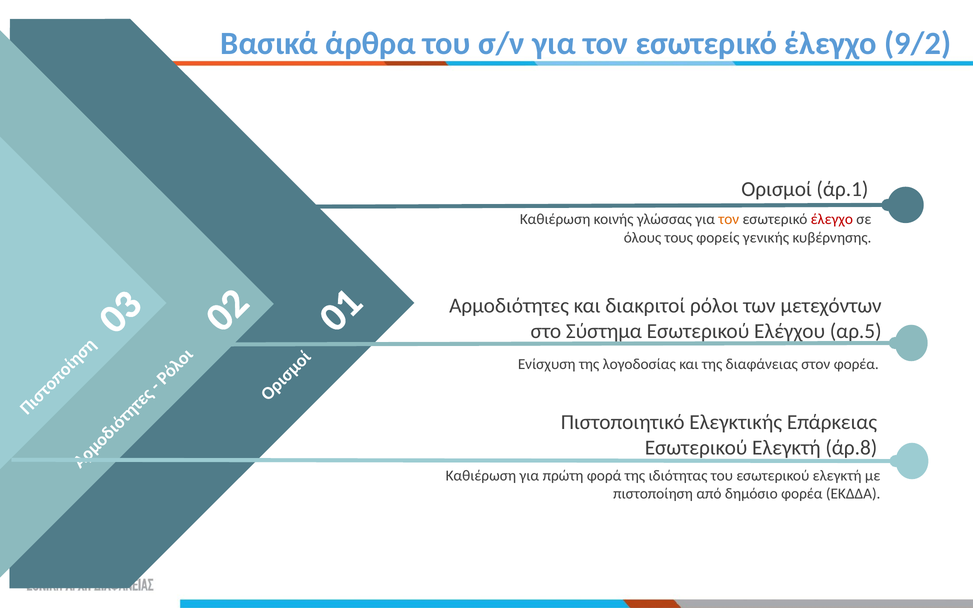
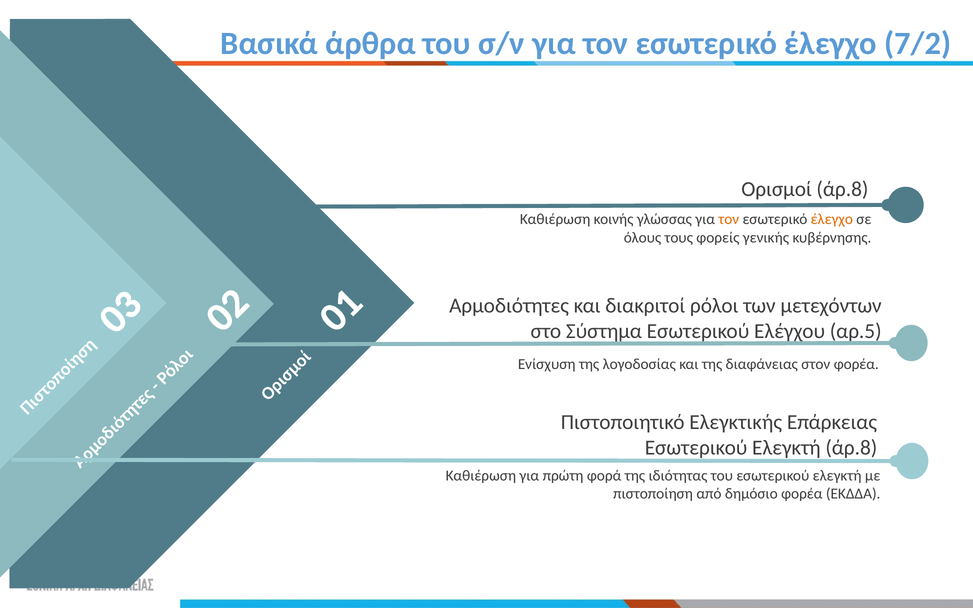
9/2: 9/2 -> 7/2 (918, 44)
Ορισμοί άρ.1: άρ.1 -> άρ.8 (842, 189)
έλεγχο colour: red -> orange (832, 219)
